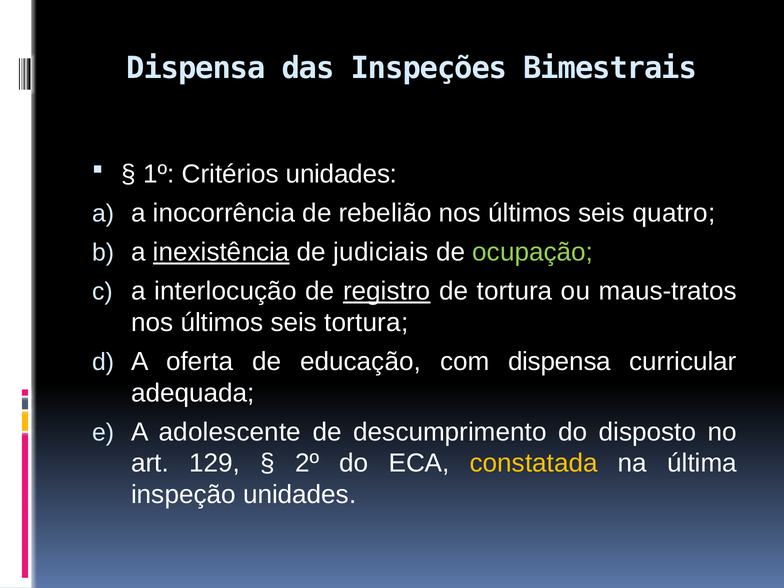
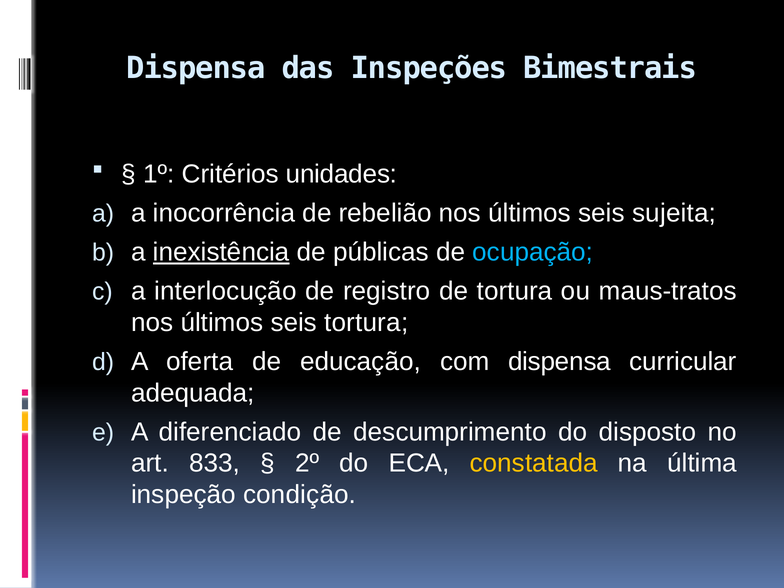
quatro: quatro -> sujeita (674, 213)
judiciais: judiciais -> públicas (381, 252)
ocupação colour: light green -> light blue (533, 252)
registro underline: present -> none (387, 291)
adolescente: adolescente -> diferenciado (230, 432)
129: 129 -> 833 (215, 463)
inspeção unidades: unidades -> condição (300, 495)
